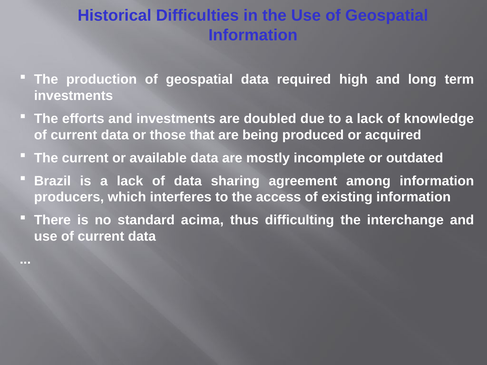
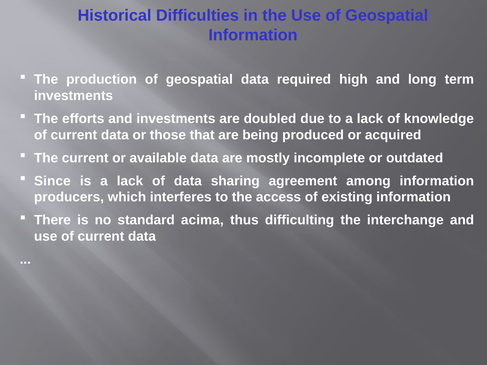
Brazil: Brazil -> Since (52, 181)
